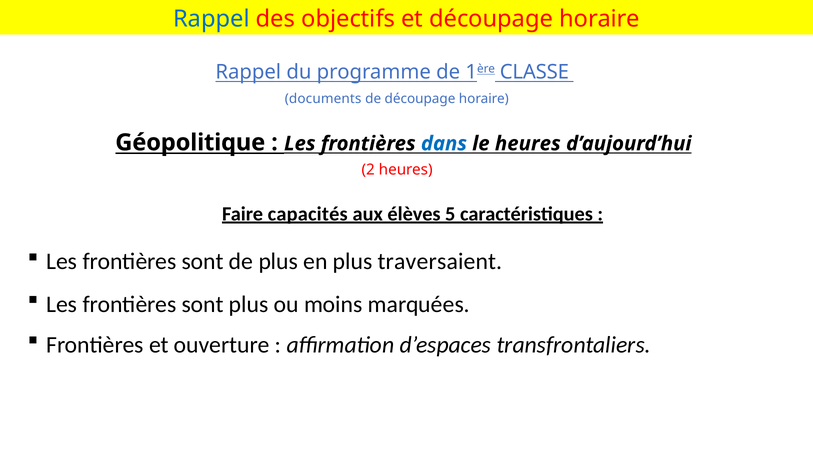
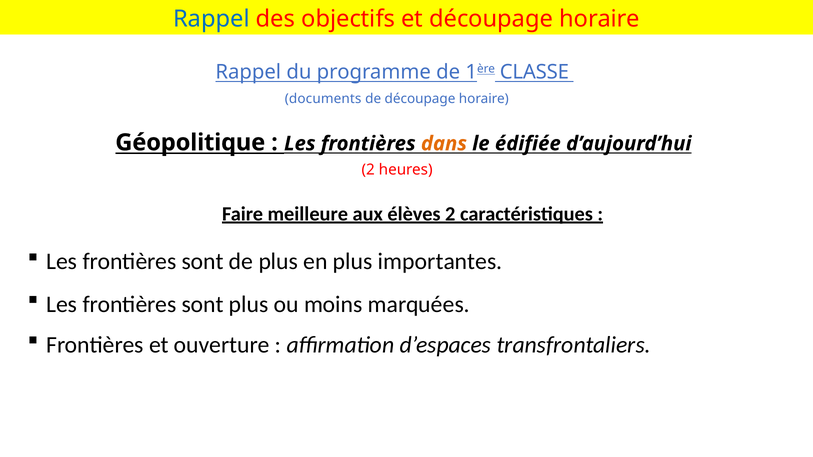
dans colour: blue -> orange (444, 144)
le heures: heures -> édifiée (528, 144)
capacités: capacités -> meilleure (308, 214)
élèves 5: 5 -> 2 (450, 214)
traversaient: traversaient -> importantes (440, 262)
